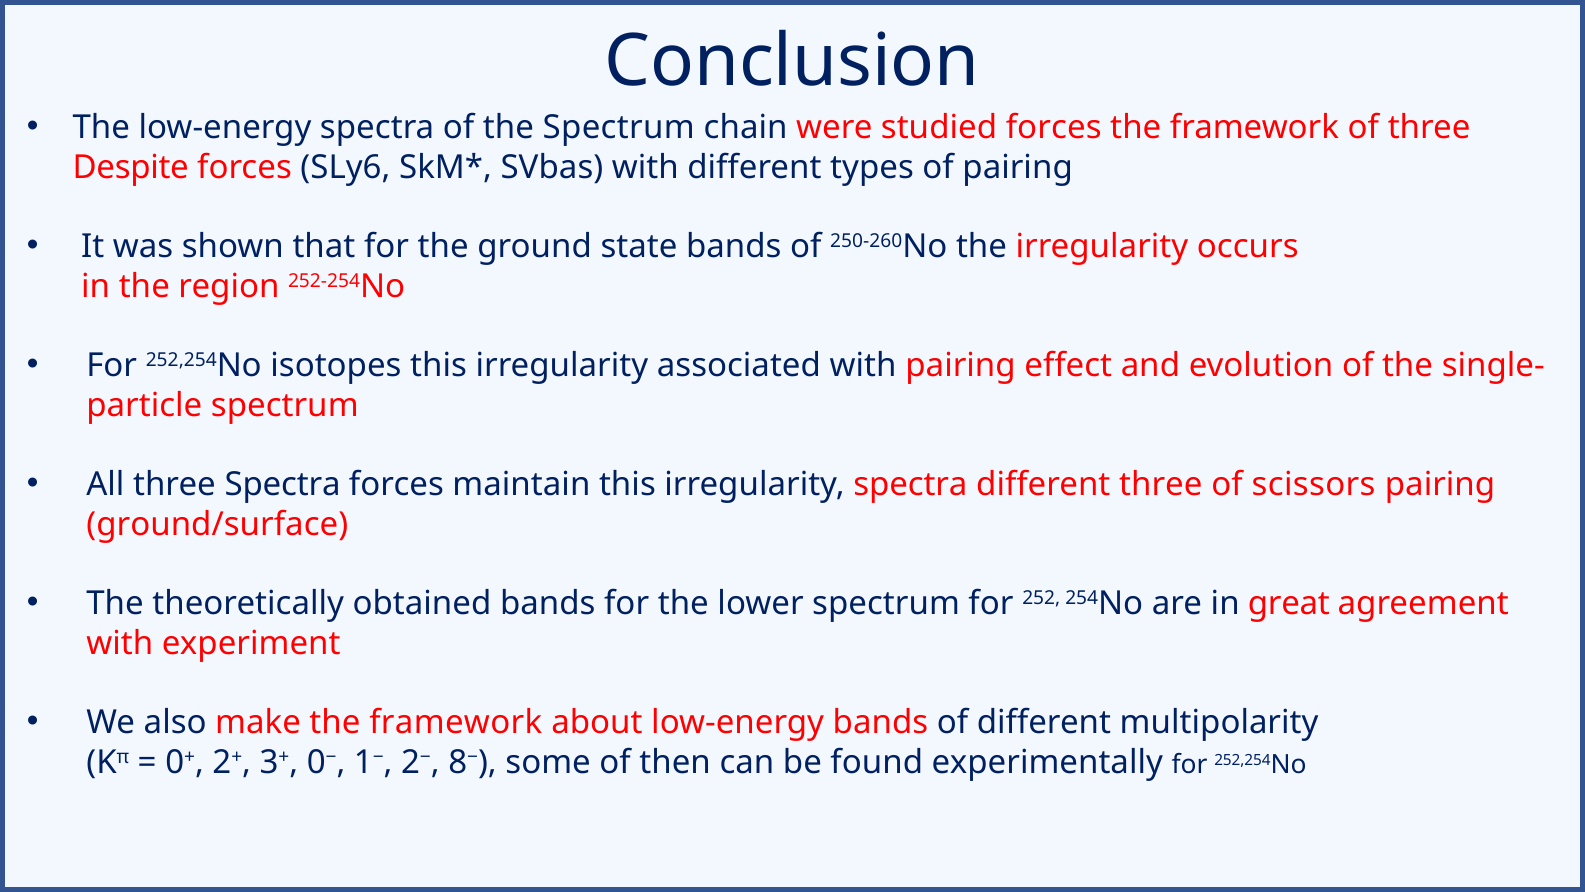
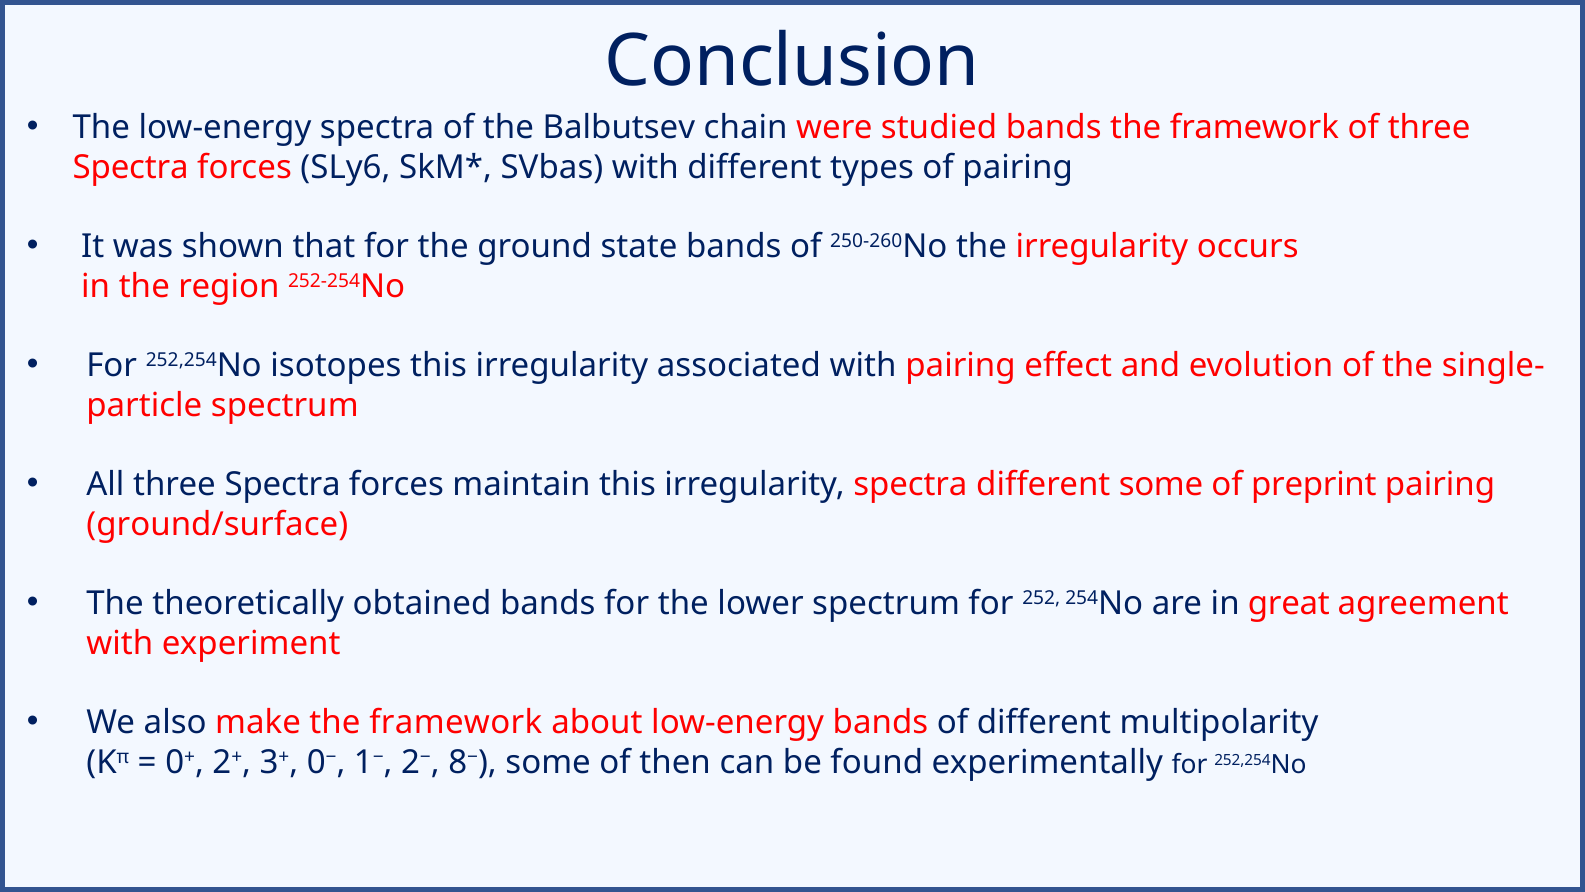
the Spectrum: Spectrum -> Balbutsev (619, 128)
studied forces: forces -> bands (1054, 128)
Despite: Despite -> Spectra (131, 167)
different three: three -> some (1161, 484)
scissors: scissors -> preprint (1314, 484)
